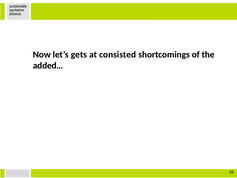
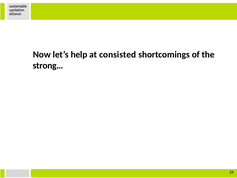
gets: gets -> help (79, 54)
added…: added… -> strong… (48, 65)
